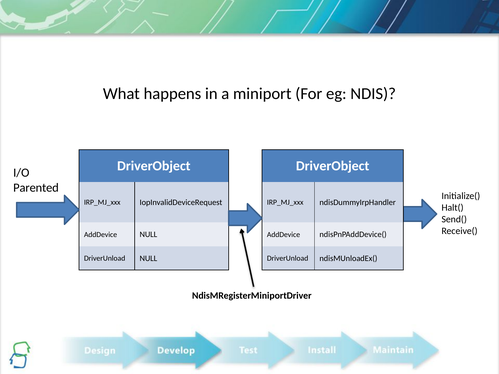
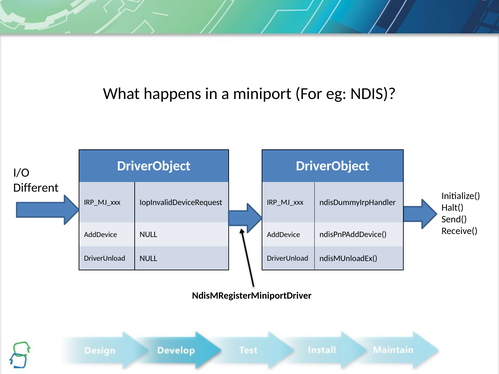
Parented: Parented -> Different (36, 188)
